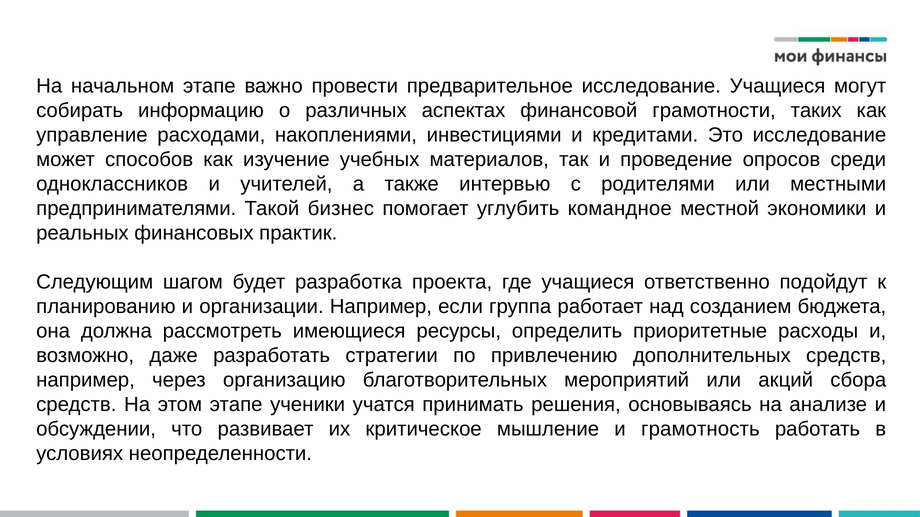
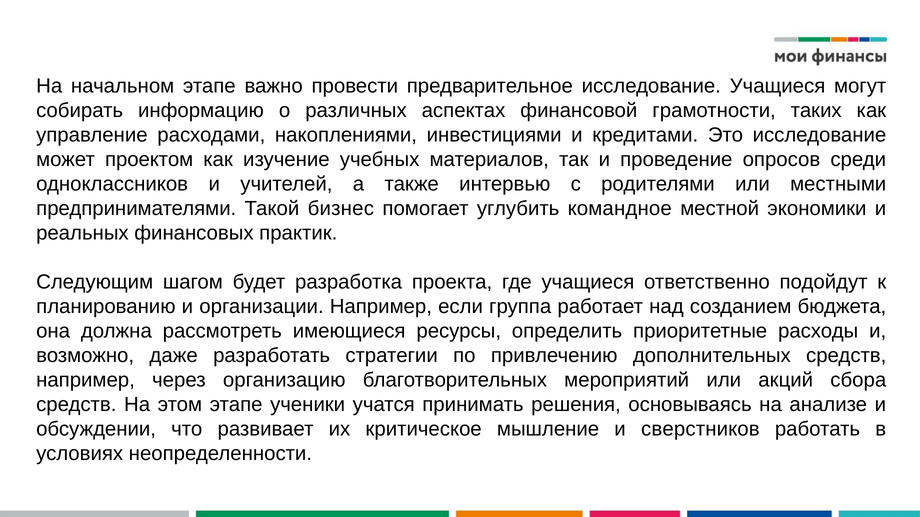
способов: способов -> проектом (149, 160)
грамотность: грамотность -> сверстников (700, 429)
